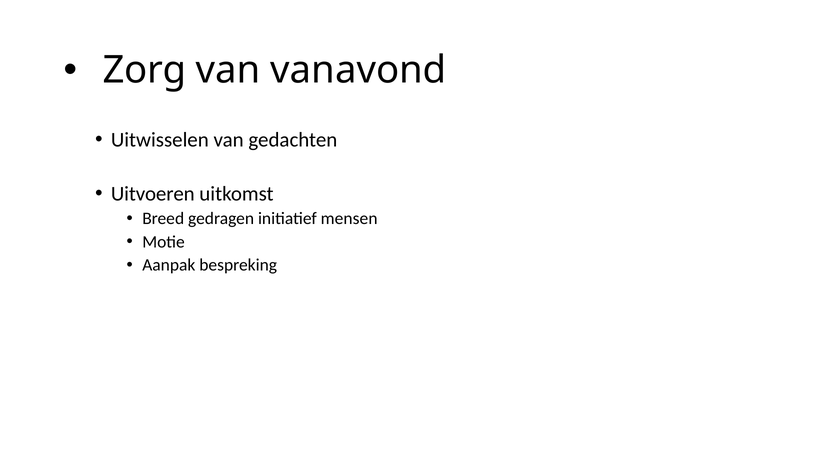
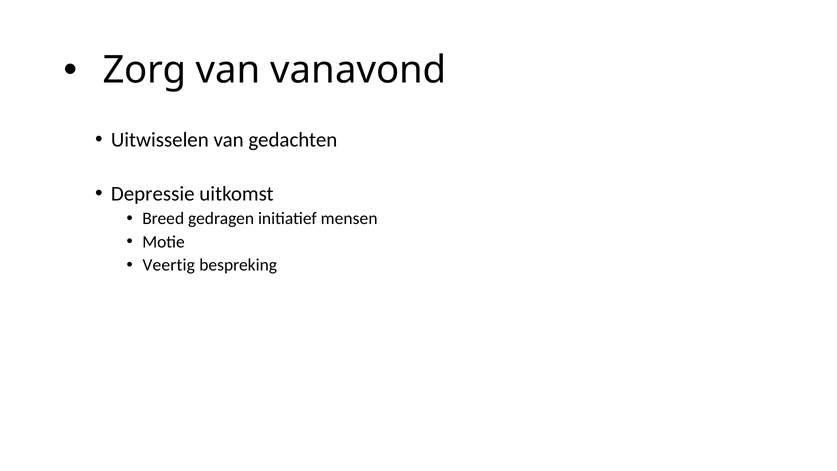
Uitvoeren: Uitvoeren -> Depressie (153, 194)
Aanpak: Aanpak -> Veertig (169, 265)
